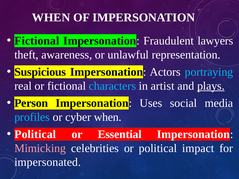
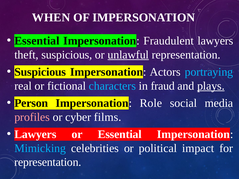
Fictional: Fictional -> Essential (37, 41)
theft awareness: awareness -> suspicious (67, 55)
unlawful underline: none -> present (128, 55)
artist: artist -> fraud (163, 86)
Uses: Uses -> Role (151, 103)
profiles colour: light blue -> pink (32, 117)
cyber when: when -> films (108, 117)
Political: Political -> Lawyers (35, 134)
Mimicking colour: pink -> light blue (40, 148)
impersonated: impersonated -> representation (48, 162)
